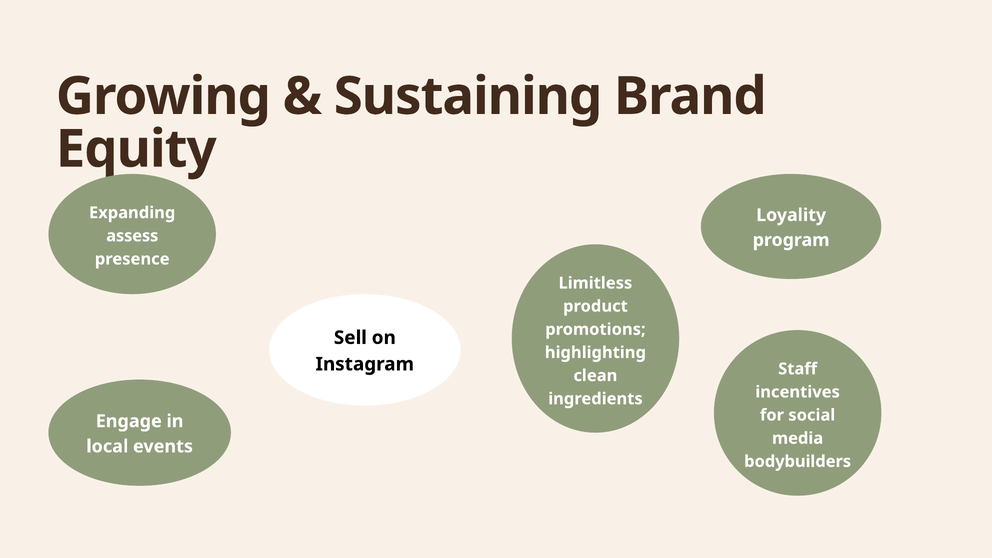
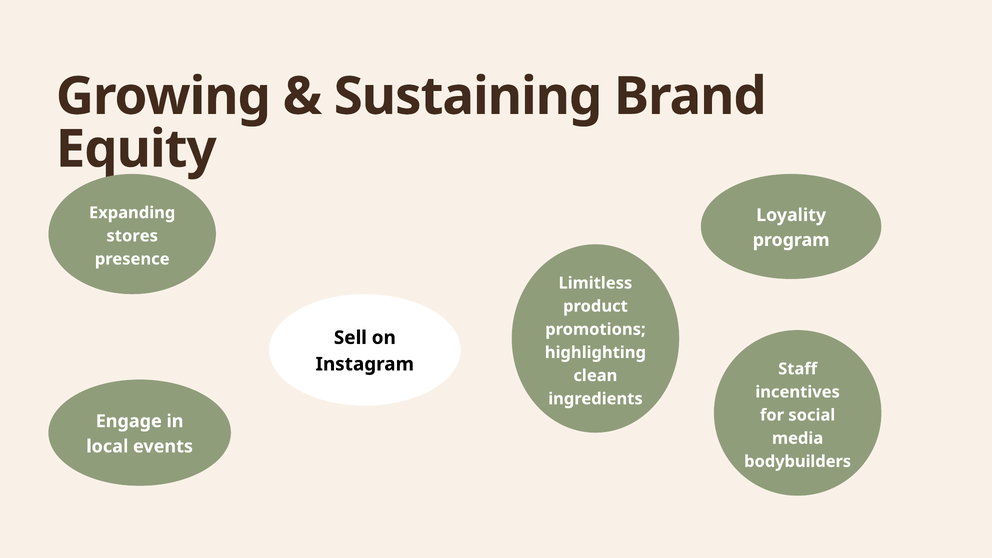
assess: assess -> stores (132, 236)
